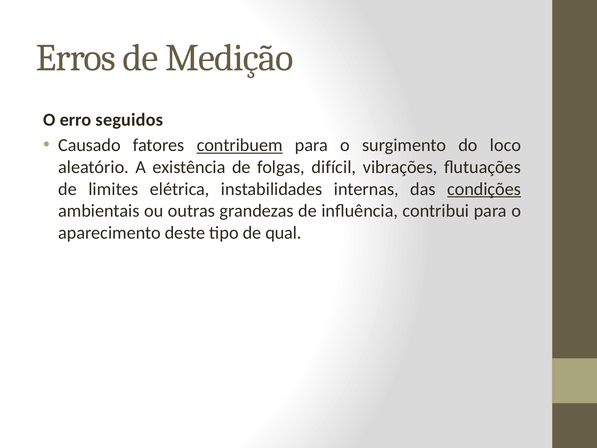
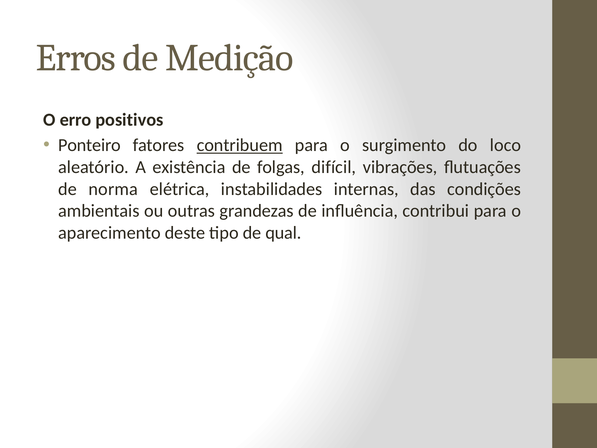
seguidos: seguidos -> positivos (129, 120)
Causado: Causado -> Ponteiro (89, 145)
limites: limites -> norma (113, 189)
condições underline: present -> none (484, 189)
